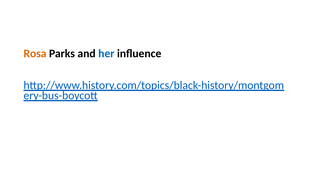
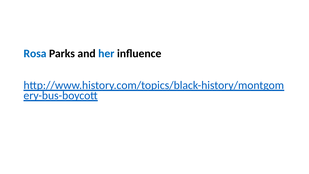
Rosa colour: orange -> blue (35, 54)
